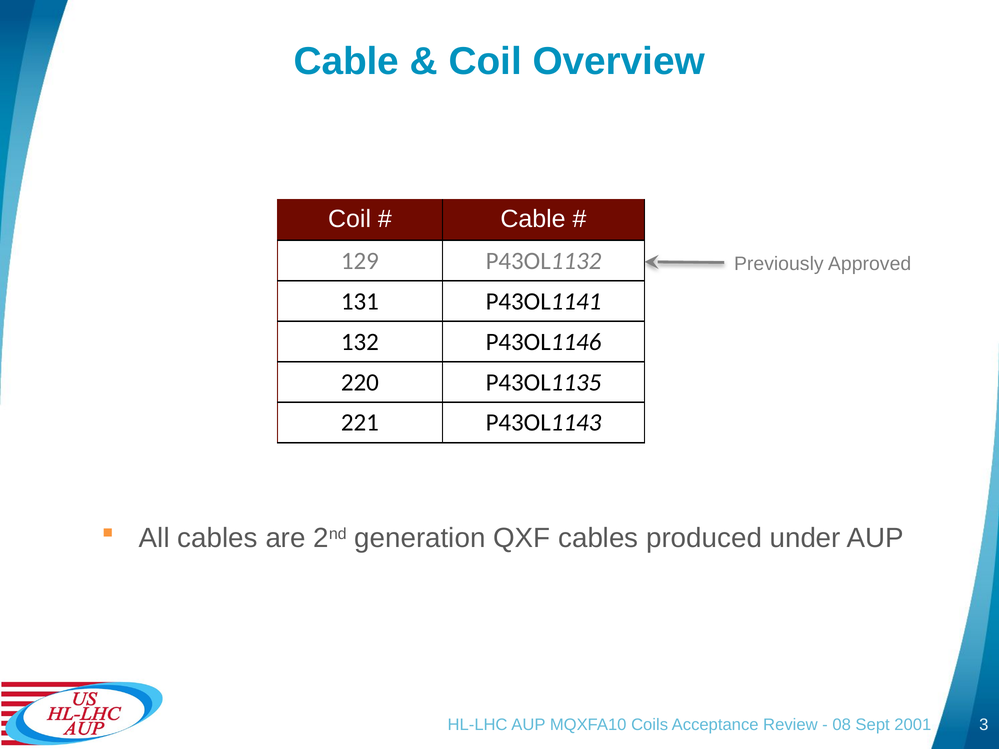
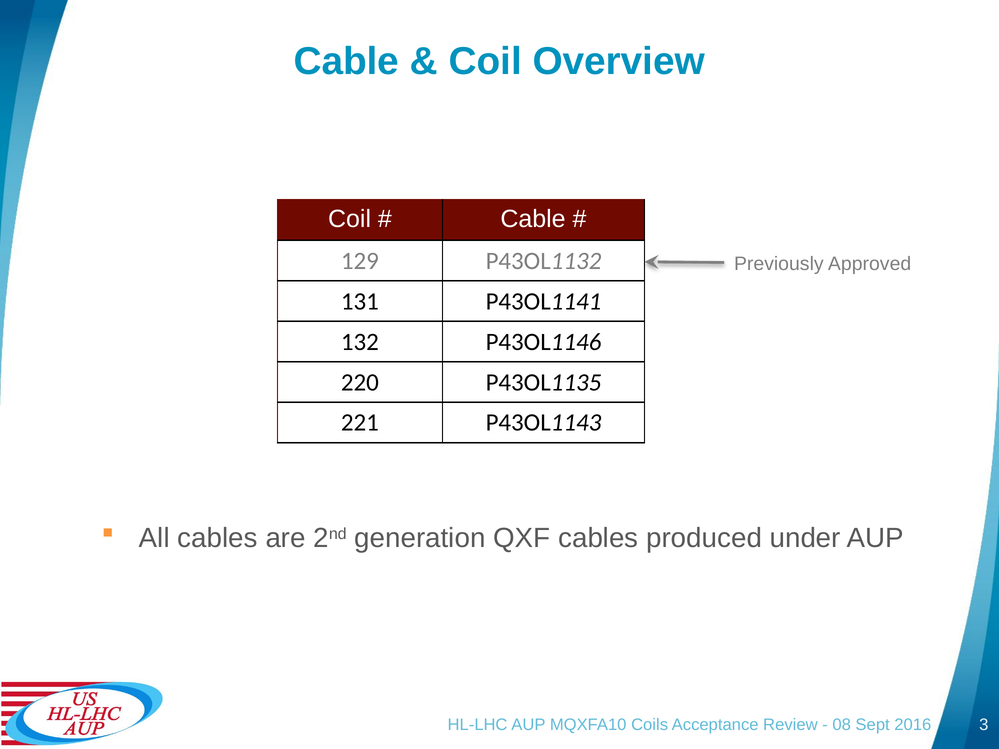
2001: 2001 -> 2016 (913, 725)
